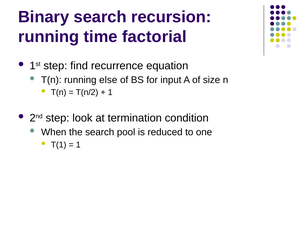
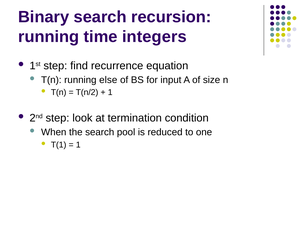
factorial: factorial -> integers (154, 37)
